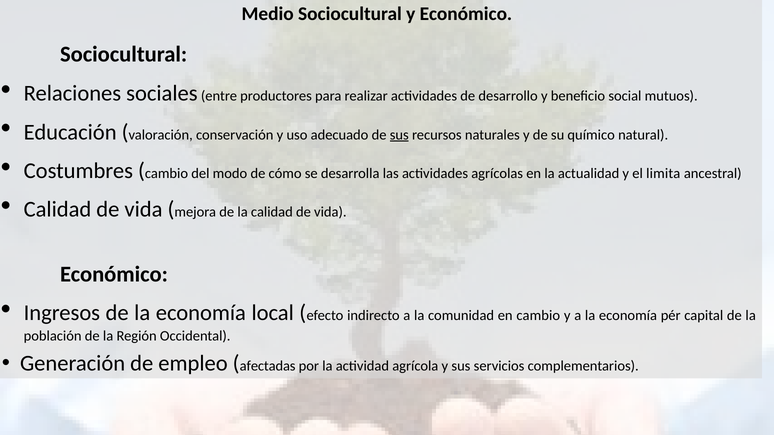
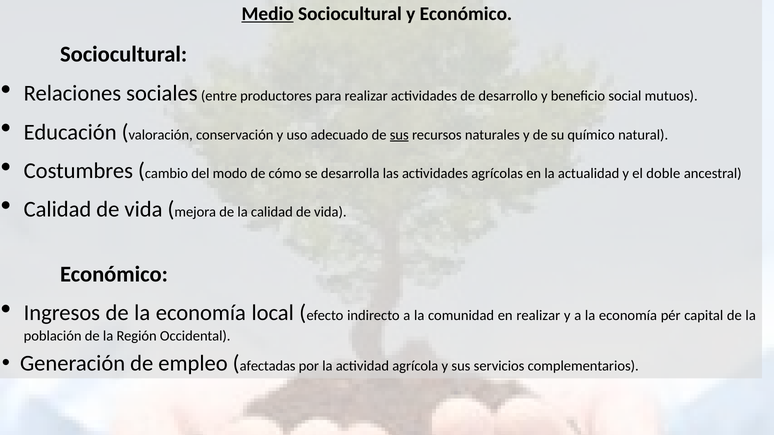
Medio underline: none -> present (268, 14)
limita: limita -> doble (663, 174)
en cambio: cambio -> realizar (538, 316)
